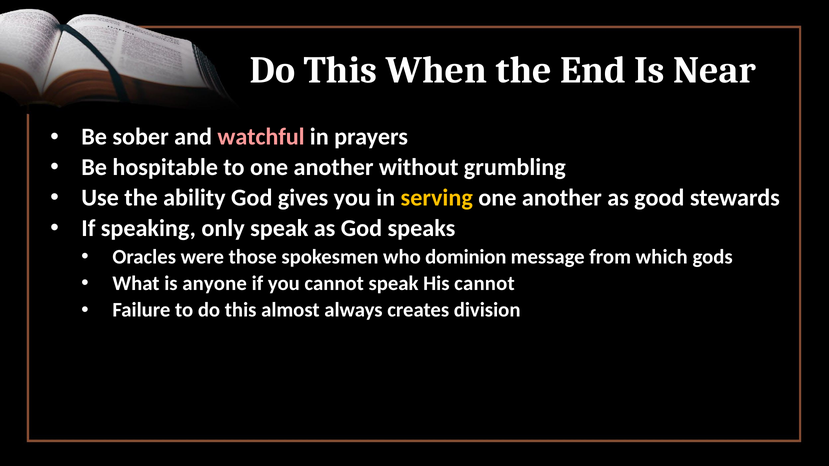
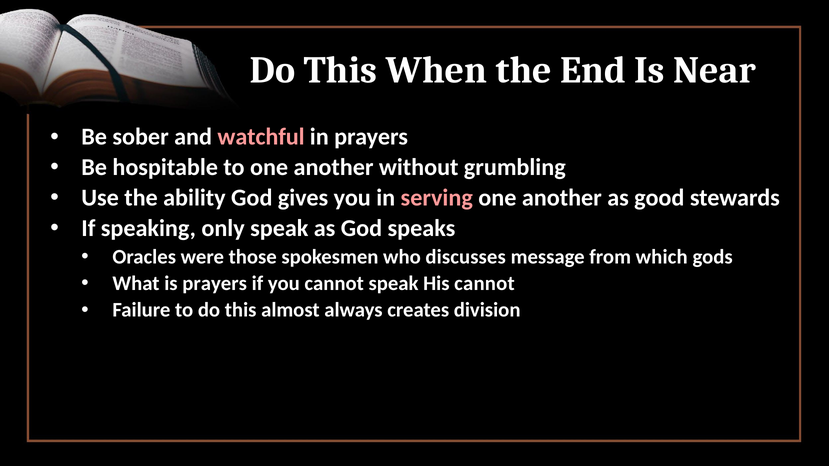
serving colour: yellow -> pink (437, 198)
dominion: dominion -> discusses (466, 257)
is anyone: anyone -> prayers (215, 284)
